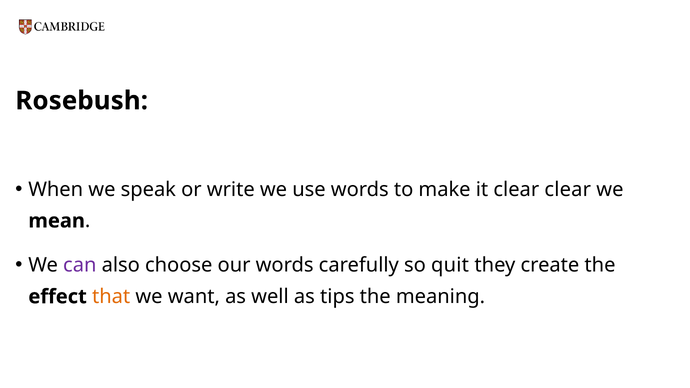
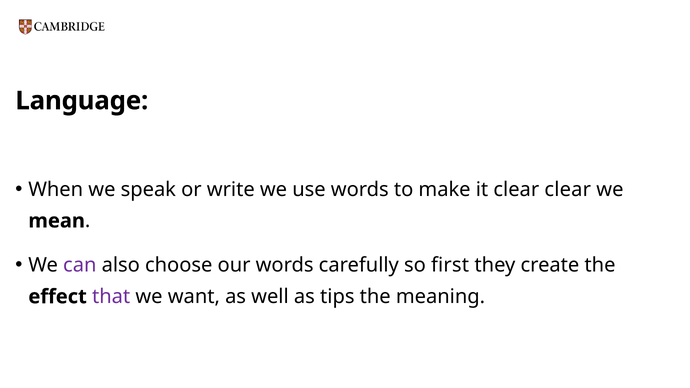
Rosebush: Rosebush -> Language (82, 101)
quit: quit -> first (450, 265)
that colour: orange -> purple (111, 297)
